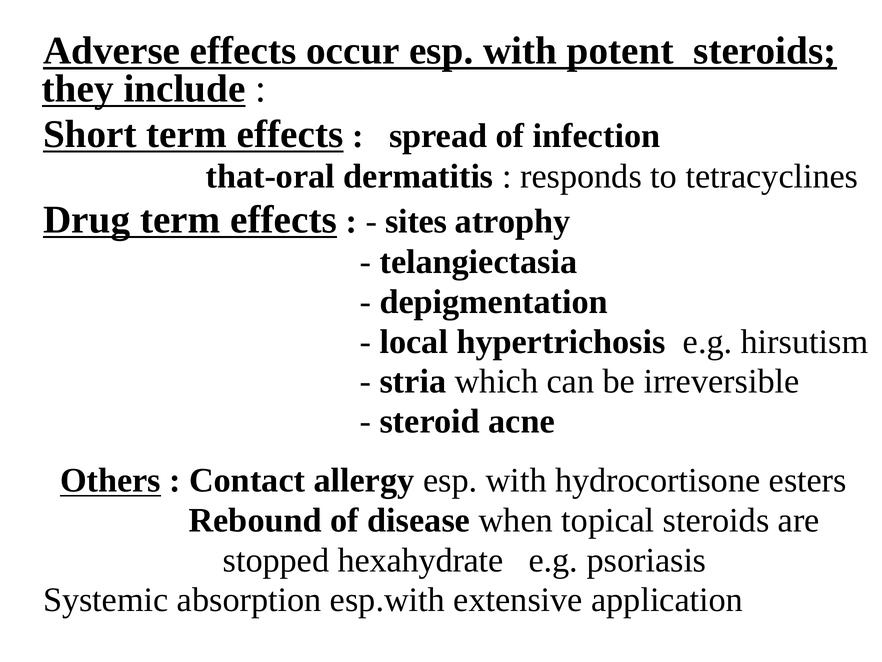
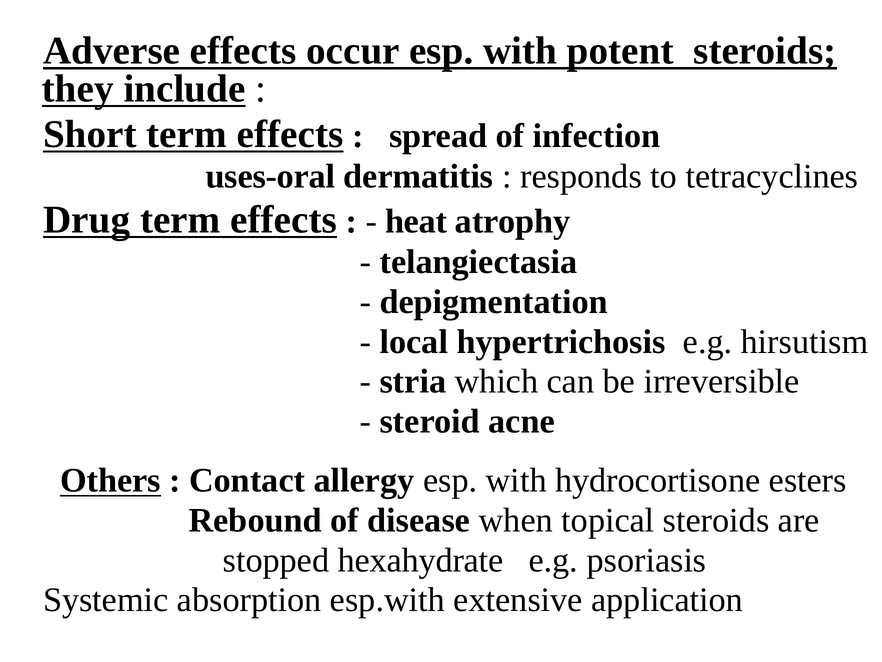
that-oral: that-oral -> uses-oral (270, 177)
sites: sites -> heat (416, 221)
